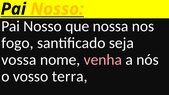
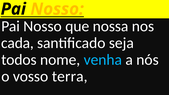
fogo: fogo -> cada (17, 43)
vossa: vossa -> todos (19, 60)
venha colour: pink -> light blue (103, 60)
